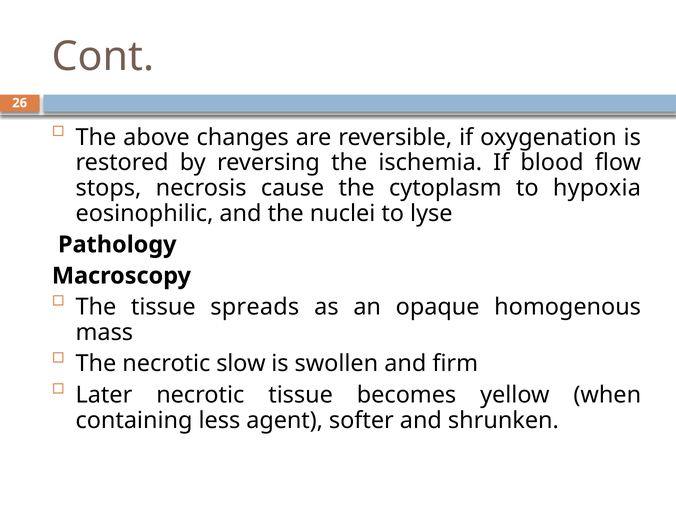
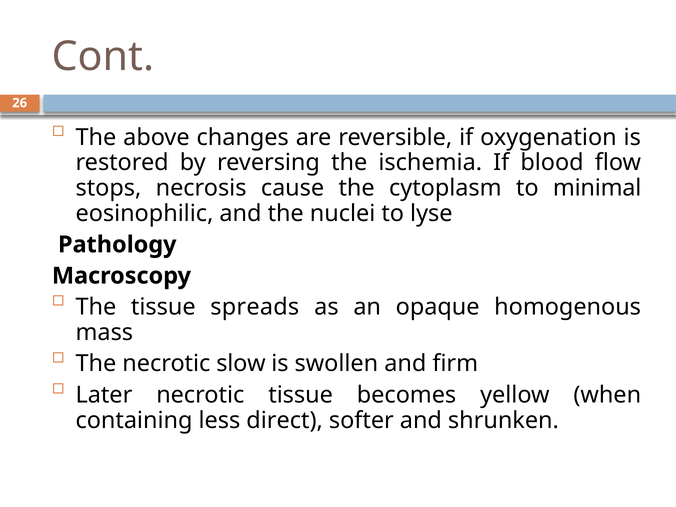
hypoxia: hypoxia -> minimal (597, 188)
agent: agent -> direct (285, 420)
